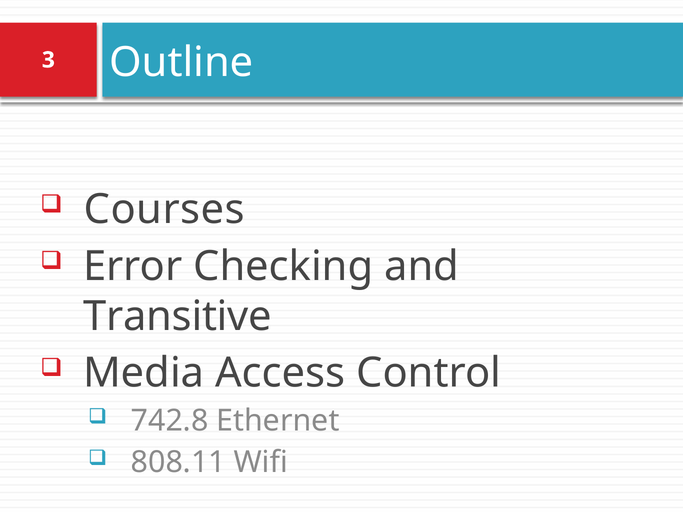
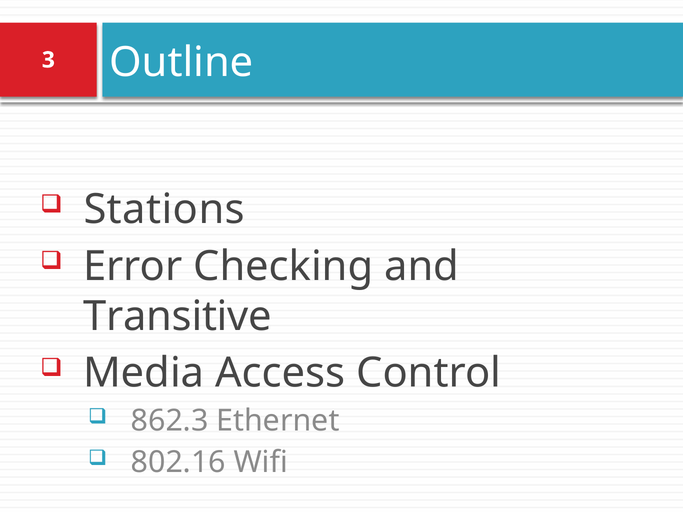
Courses: Courses -> Stations (164, 210)
742.8: 742.8 -> 862.3 (170, 421)
808.11: 808.11 -> 802.16 (178, 463)
